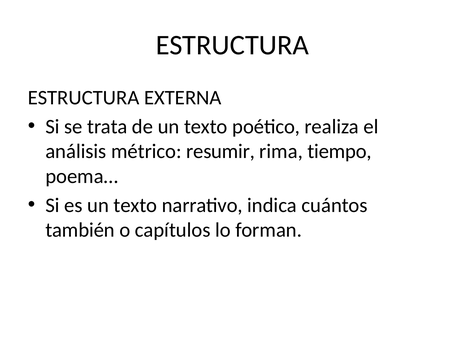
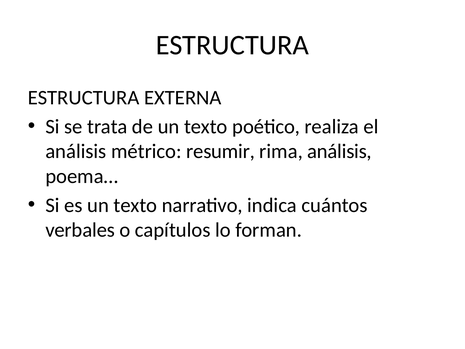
rima tiempo: tiempo -> análisis (340, 151)
también: también -> verbales (80, 230)
